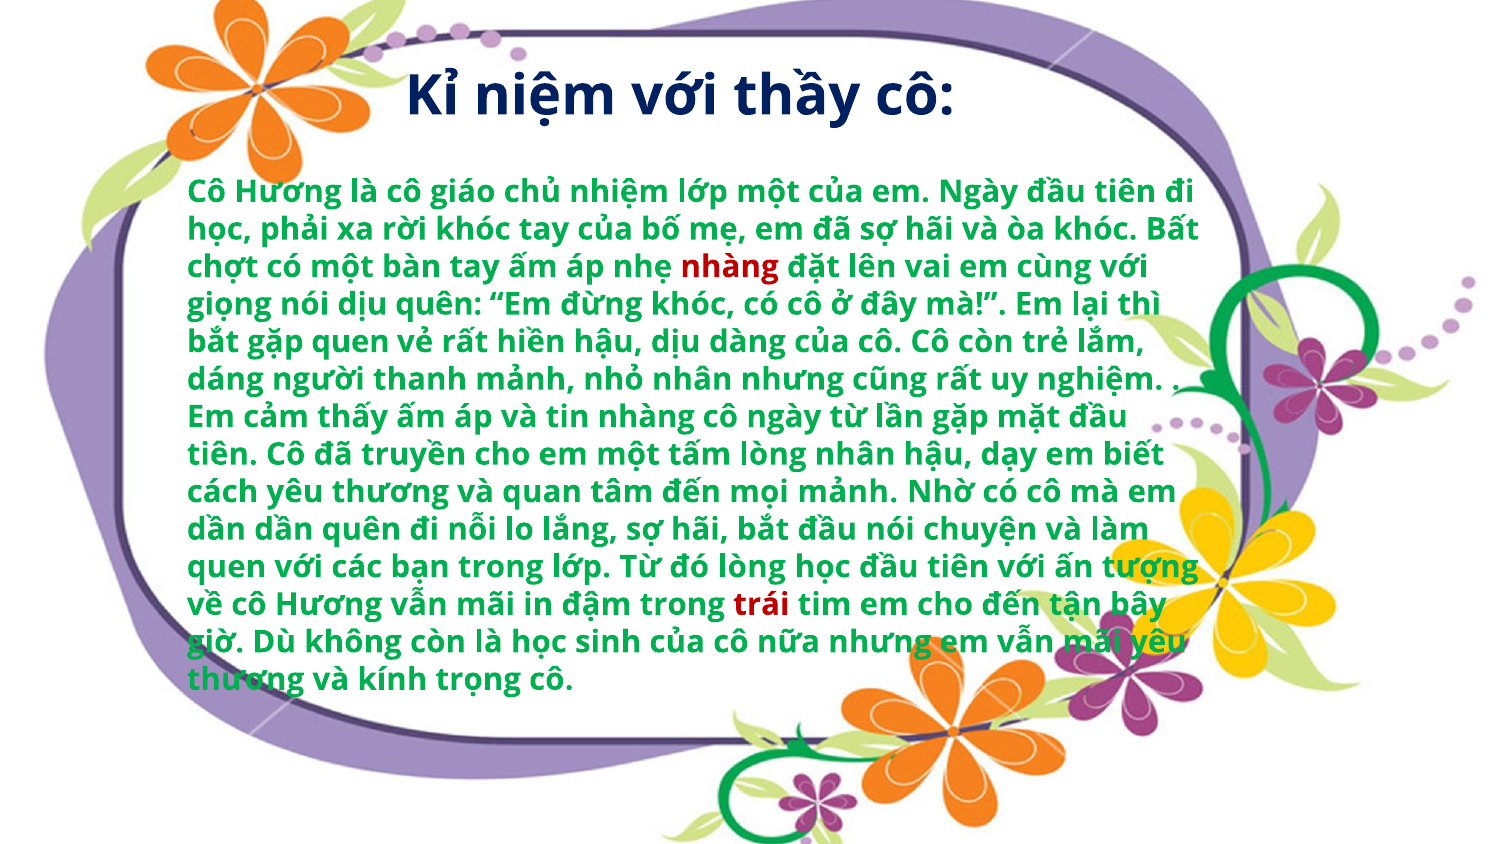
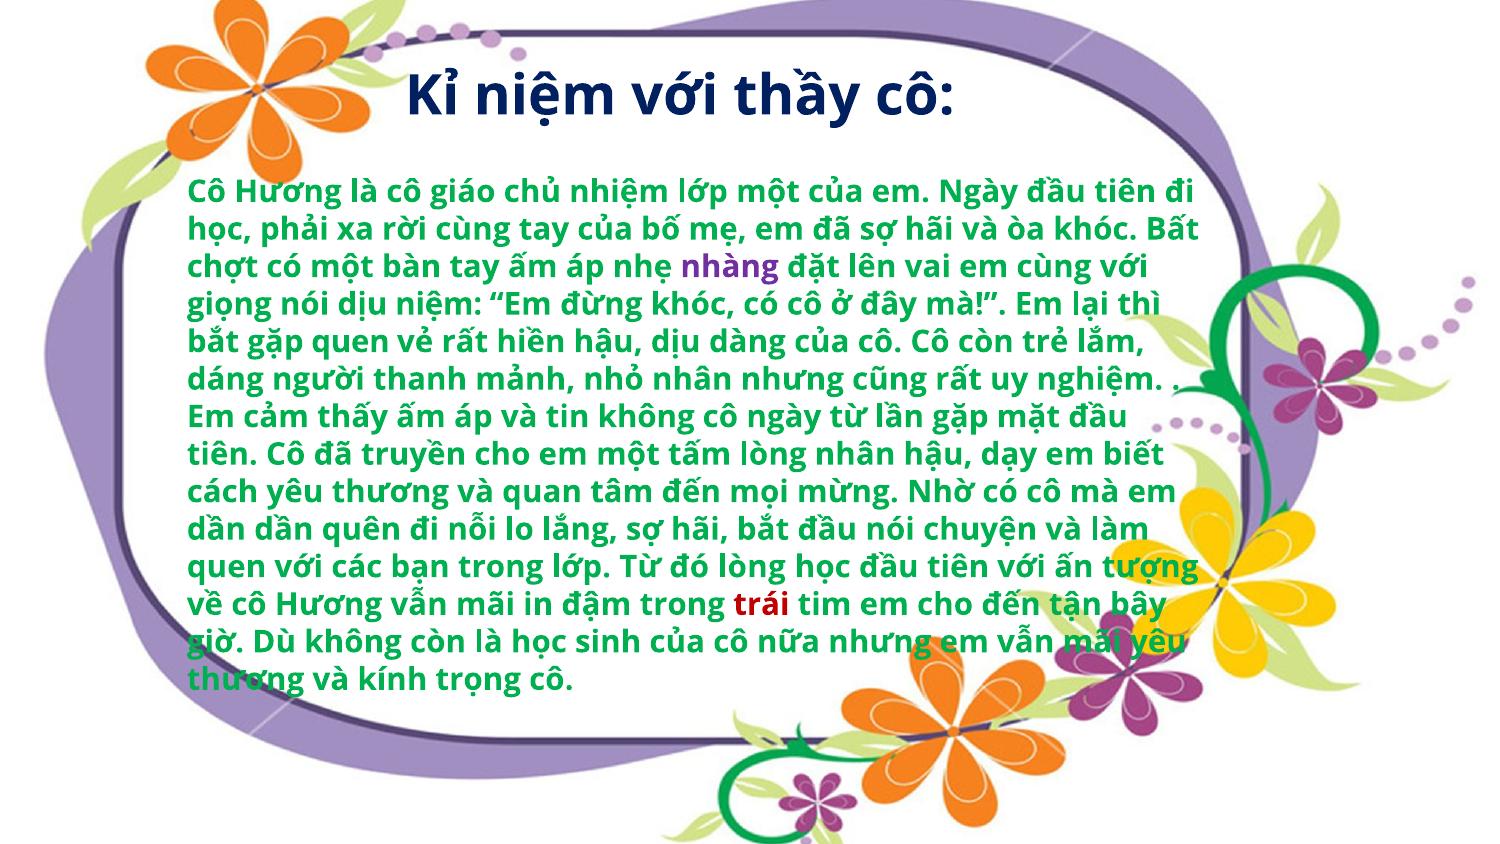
rời khóc: khóc -> cùng (473, 229)
nhàng colour: red -> purple (730, 267)
dịu quên: quên -> niệm (439, 304)
tin nhàng: nhàng -> không (646, 417)
mọi mảnh: mảnh -> mừng (848, 492)
